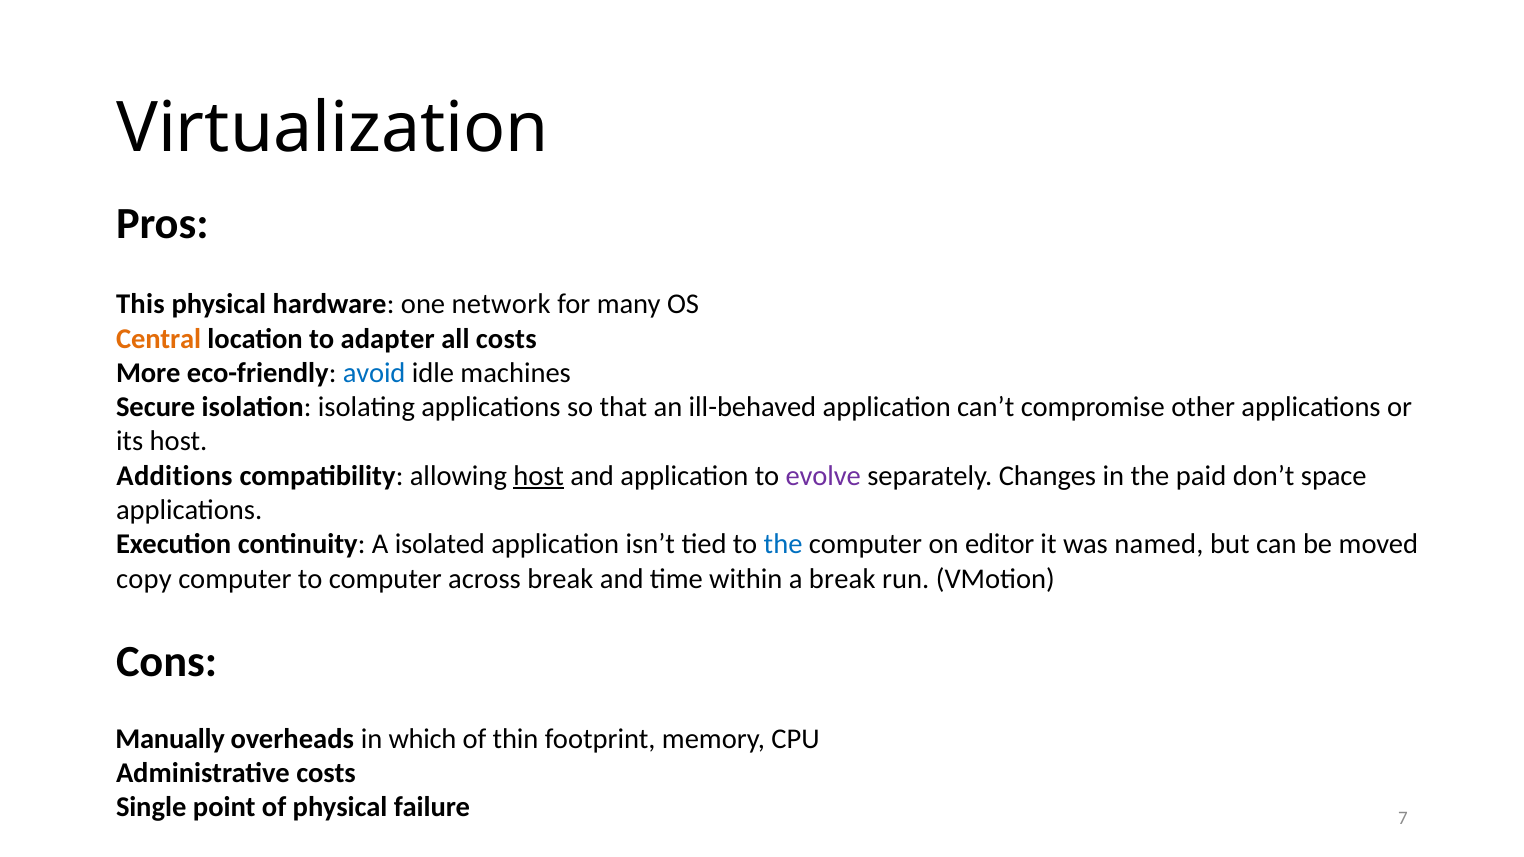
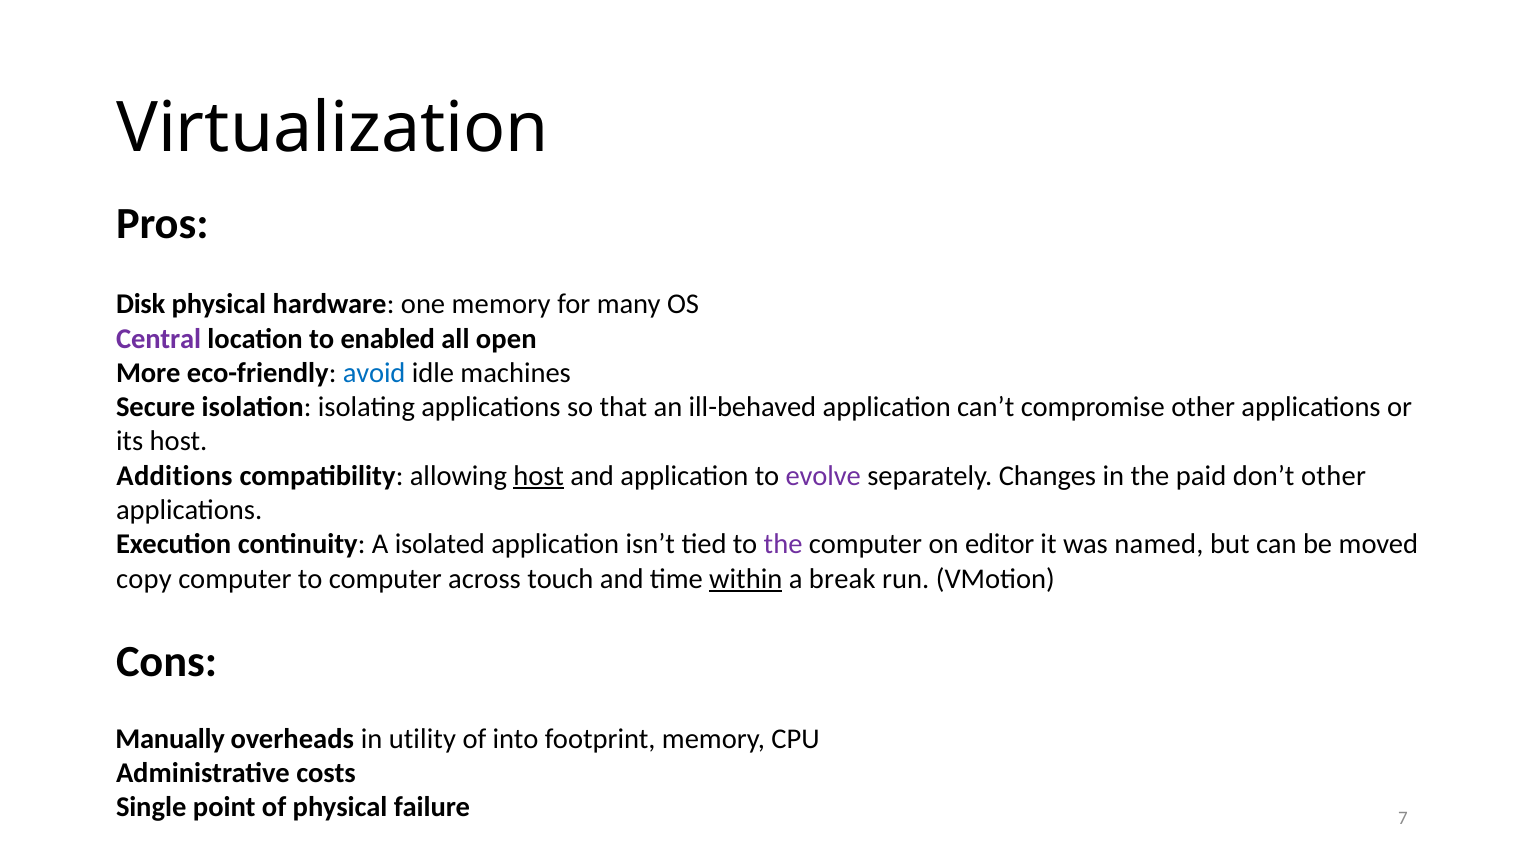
This: This -> Disk (141, 304)
one network: network -> memory (501, 304)
Central colour: orange -> purple (159, 339)
adapter: adapter -> enabled (388, 339)
all costs: costs -> open (506, 339)
don’t space: space -> other (1334, 476)
the colour: blue -> purple (783, 544)
across break: break -> touch (560, 579)
within underline: none -> present (746, 579)
which: which -> utility (422, 739)
thin: thin -> into (516, 739)
